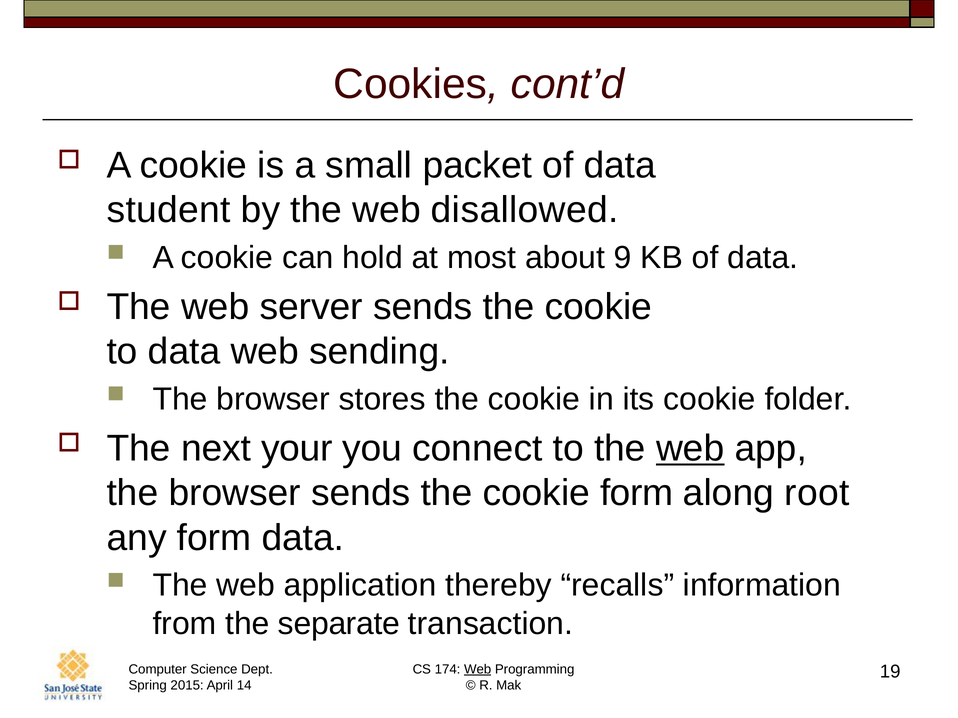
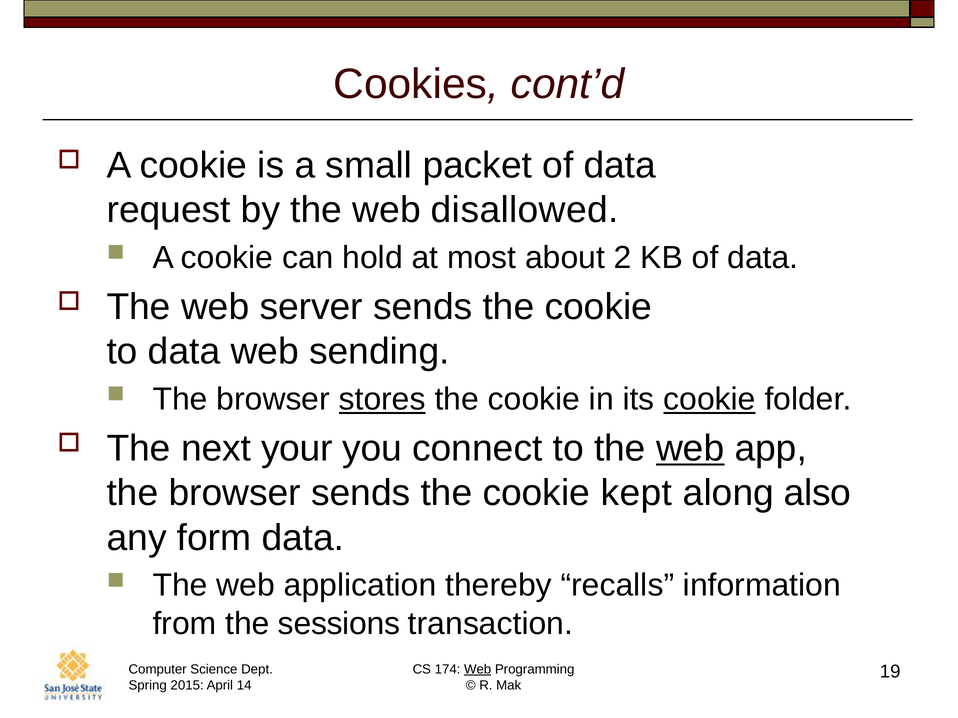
student: student -> request (169, 210)
9: 9 -> 2 (623, 258)
stores underline: none -> present (382, 399)
cookie underline: none -> present (710, 399)
cookie form: form -> kept (636, 493)
root: root -> also (818, 493)
separate: separate -> sessions (339, 624)
